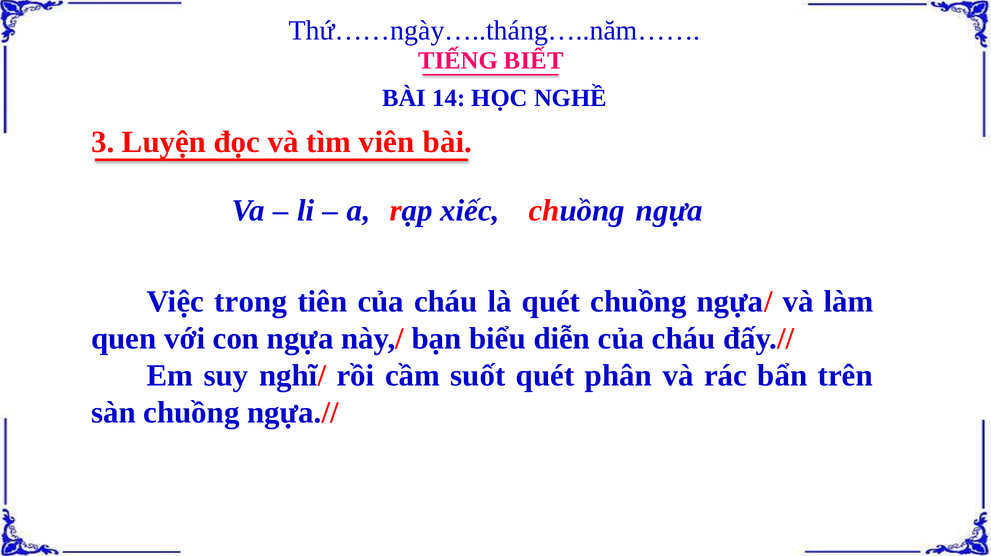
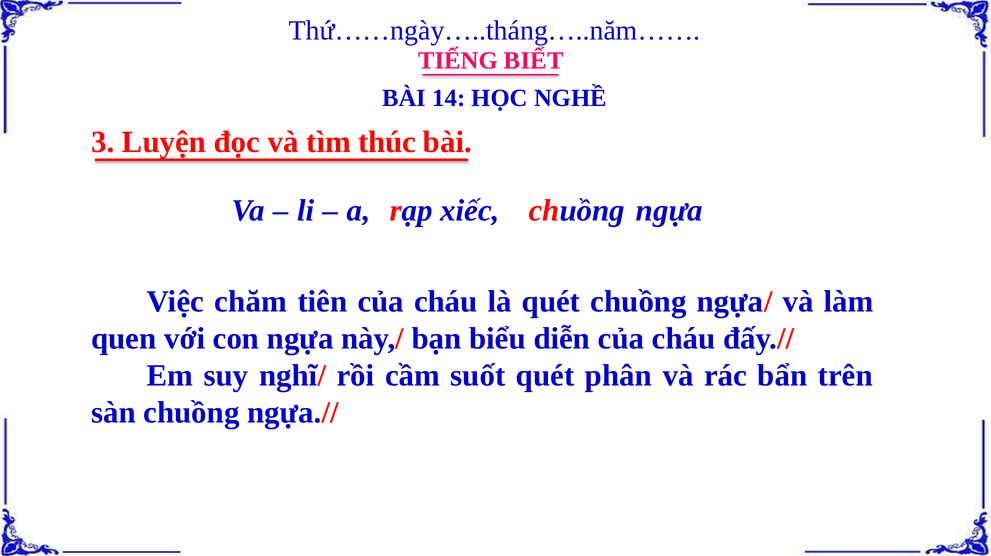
viên: viên -> thúc (387, 142)
trong: trong -> chăm (251, 302)
